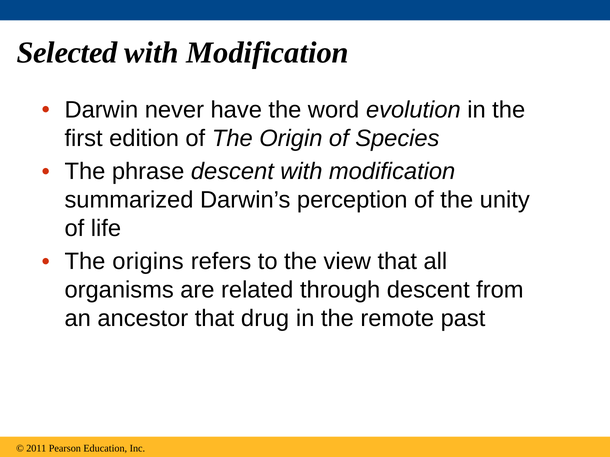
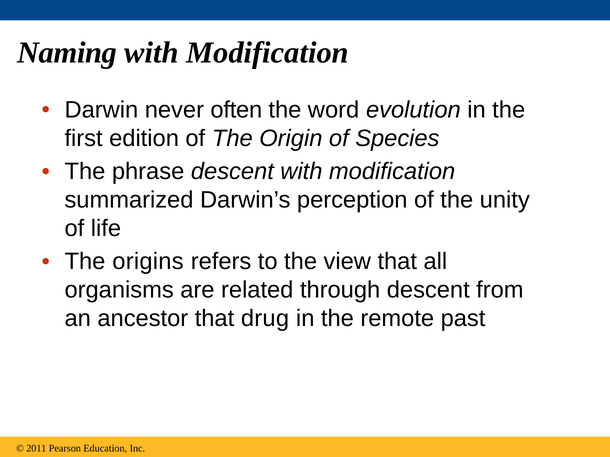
Selected: Selected -> Naming (67, 53)
have: have -> often (236, 110)
